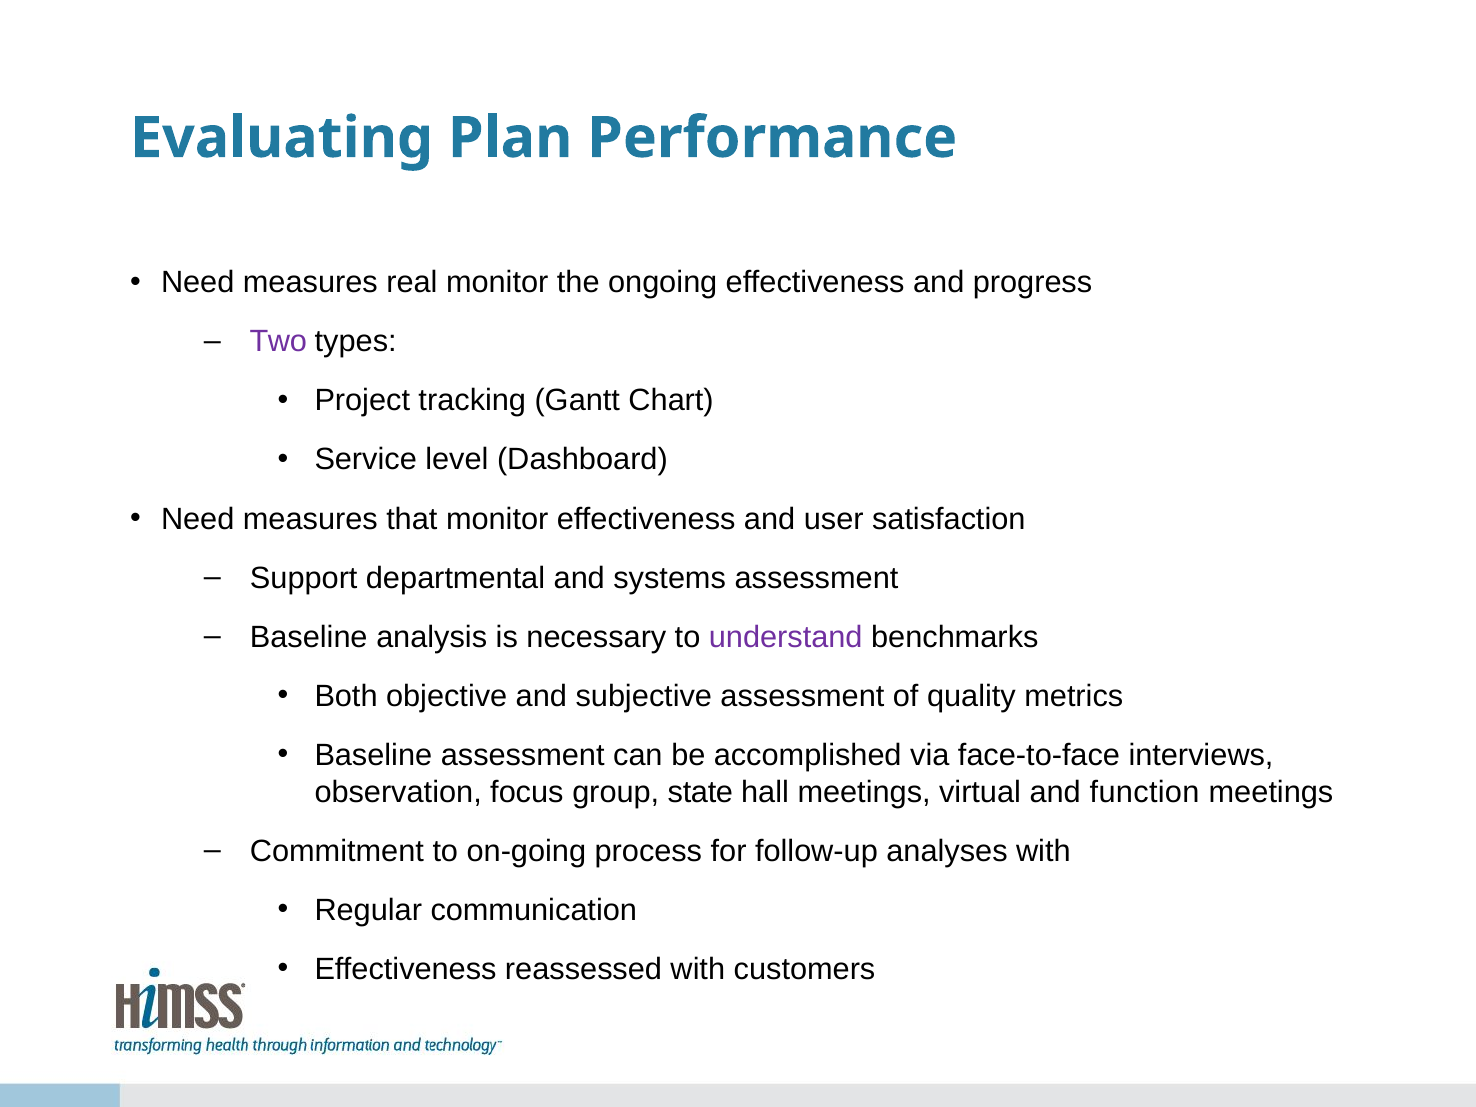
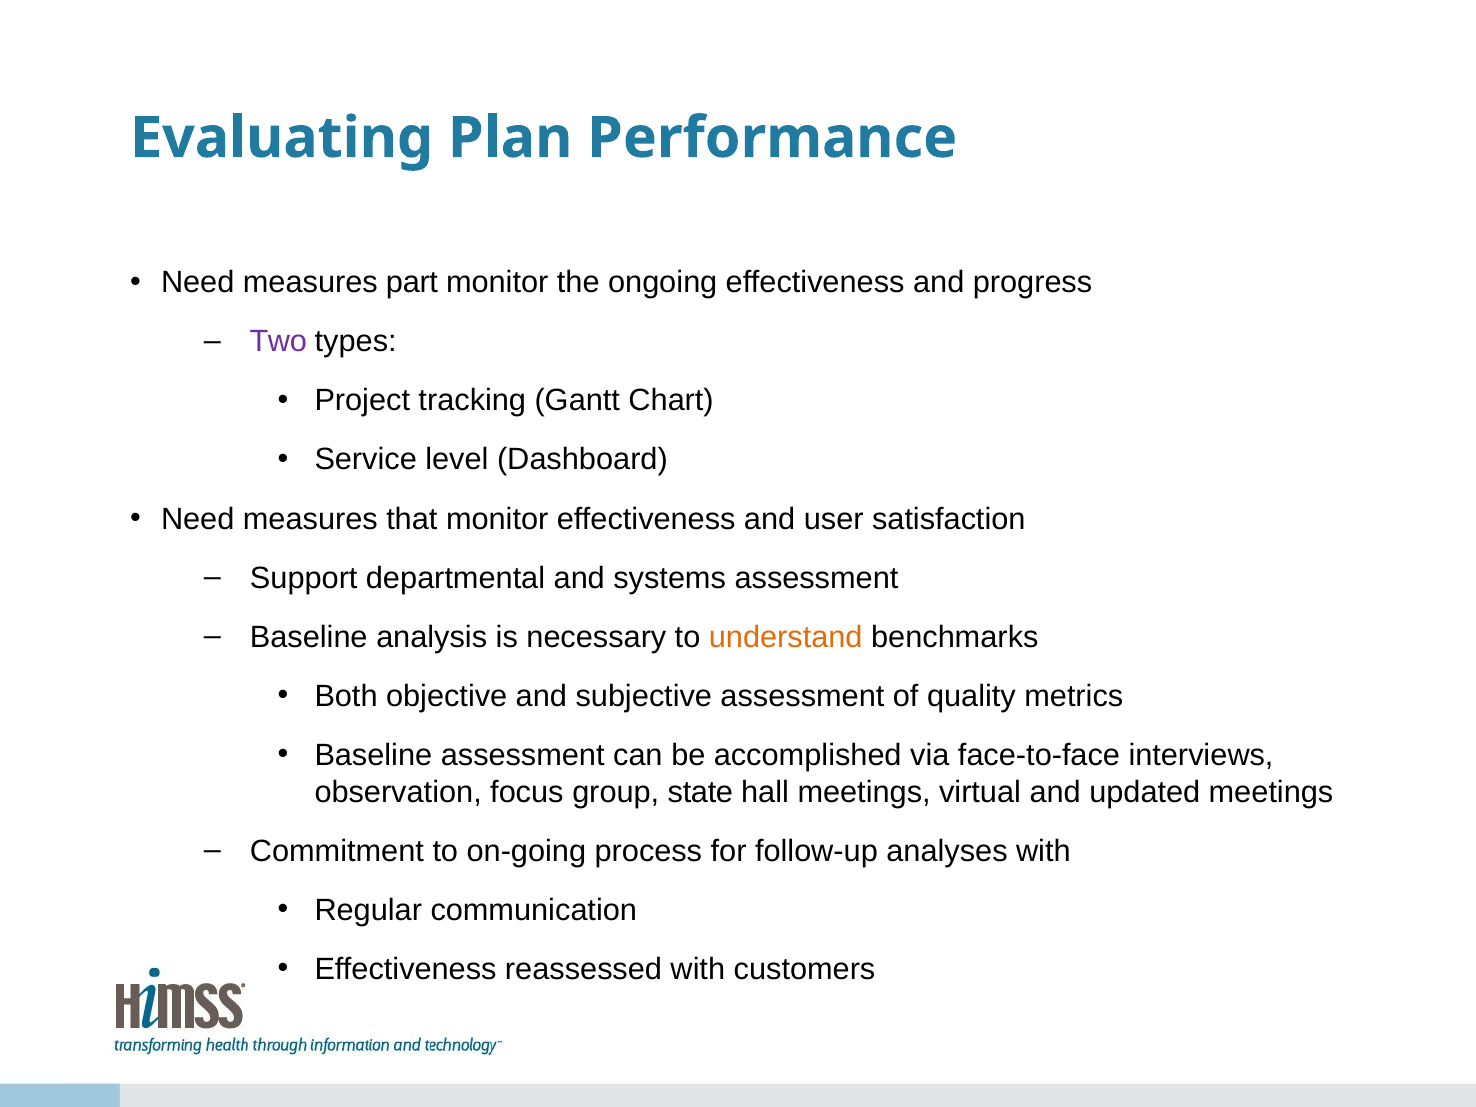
real: real -> part (412, 283)
understand colour: purple -> orange (786, 637)
function: function -> updated (1145, 792)
